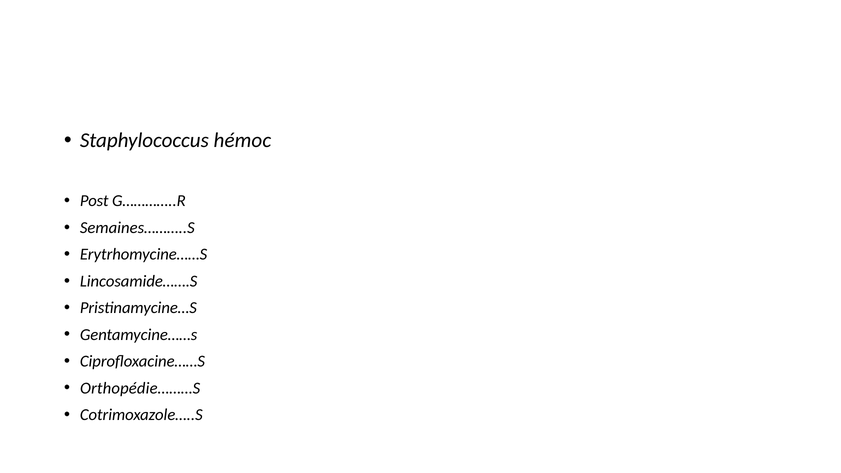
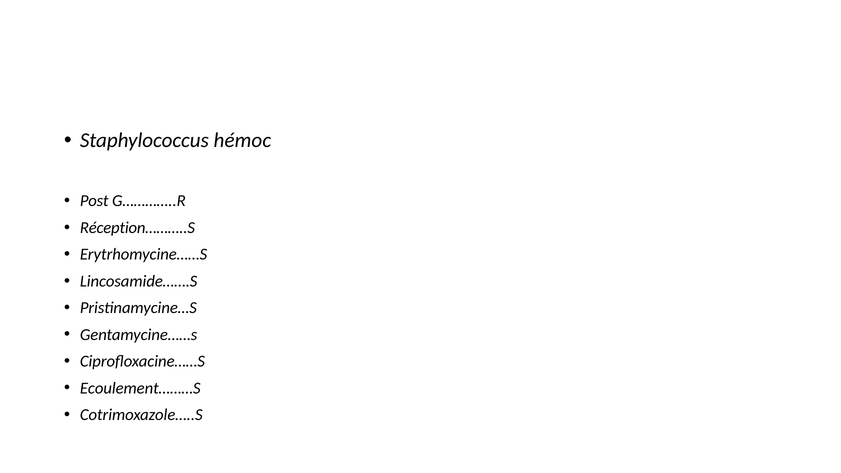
Semaines………..S: Semaines………..S -> Réception………..S (137, 228)
Orthopédie………S: Orthopédie………S -> Ecoulement………S (140, 388)
